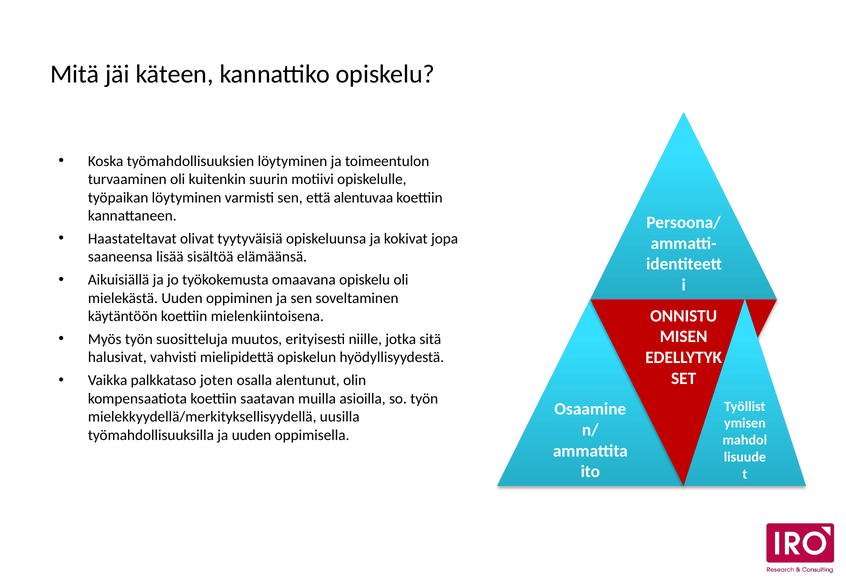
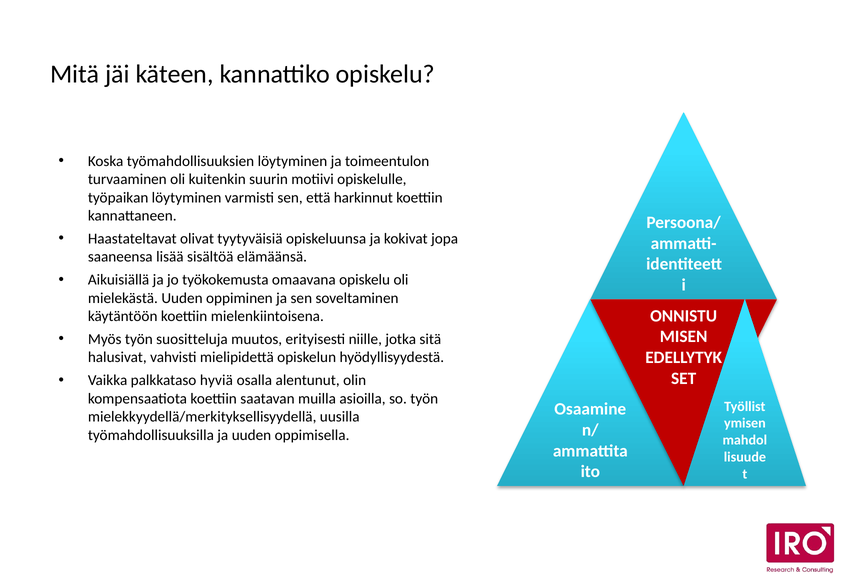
alentuvaa: alentuvaa -> harkinnut (363, 197)
joten: joten -> hyviä (216, 380)
